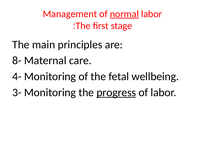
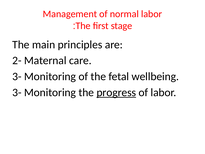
normal underline: present -> none (124, 14)
8-: 8- -> 2- (17, 60)
4-: 4- -> 3- (17, 76)
